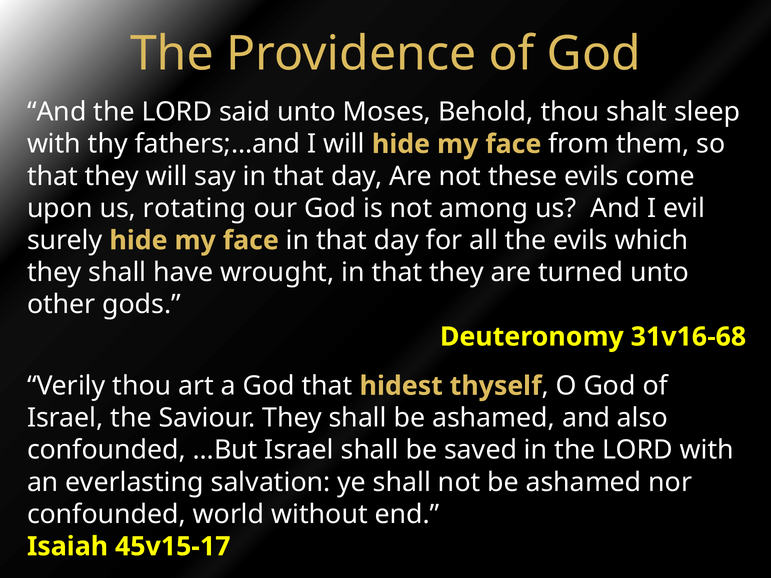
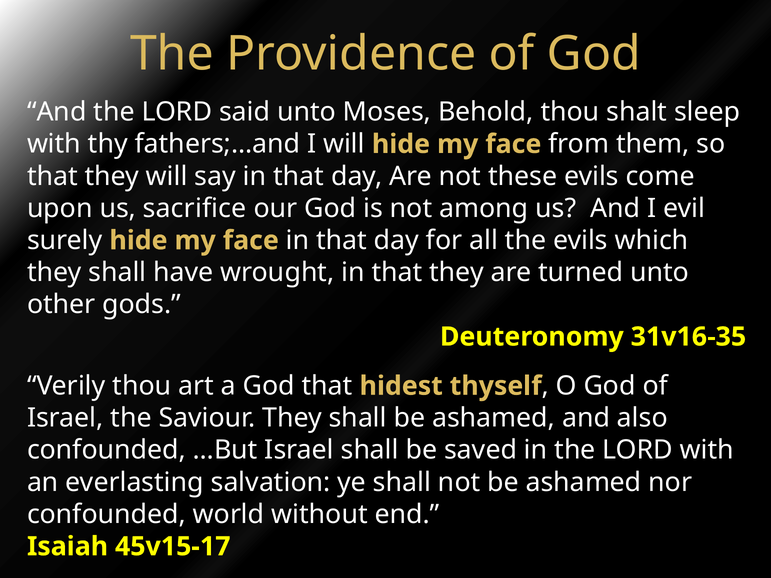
rotating: rotating -> sacrifice (195, 208)
31v16-68: 31v16-68 -> 31v16-35 (688, 337)
